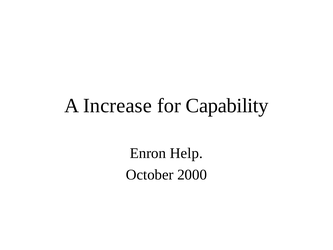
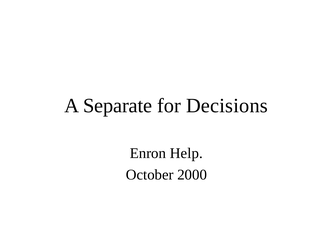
Increase: Increase -> Separate (118, 105)
Capability: Capability -> Decisions (227, 105)
